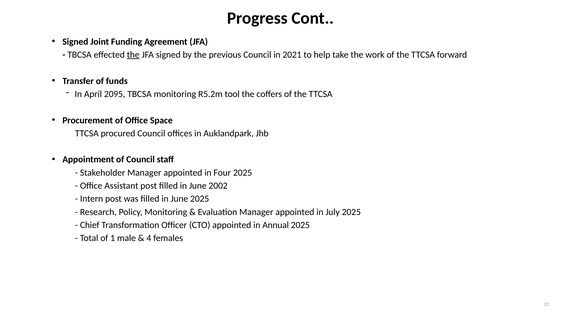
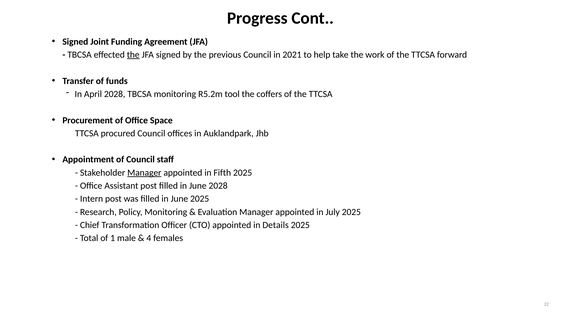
April 2095: 2095 -> 2028 (115, 94)
Manager underline: none -> present (144, 172)
Four: Four -> Fifth (222, 172)
June 2002: 2002 -> 2028 (218, 186)
Annual: Annual -> Details (276, 225)
